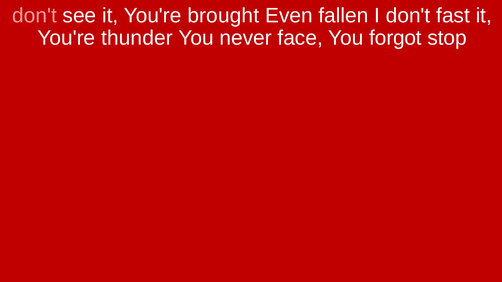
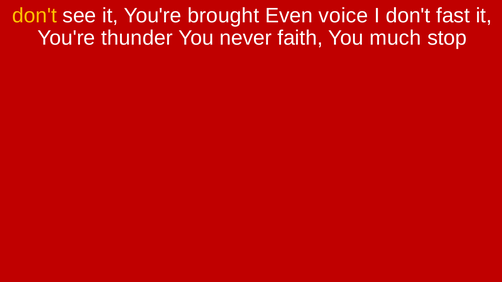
don't colour: pink -> yellow (35, 16)
fallen: fallen -> voice (343, 16)
face: face -> faith (300, 38)
forgot: forgot -> much (395, 38)
